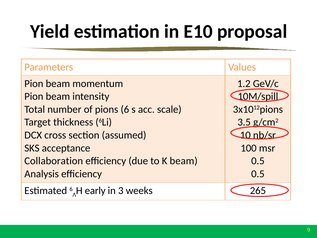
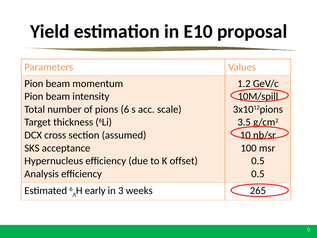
Collaboration: Collaboration -> Hypernucleus (54, 161)
K beam: beam -> offset (184, 161)
